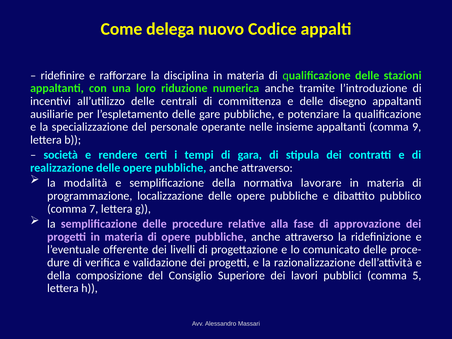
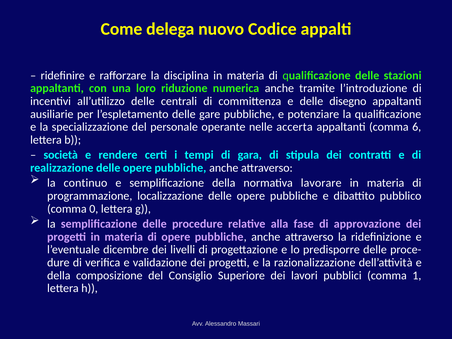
insieme: insieme -> accerta (295, 127)
9: 9 -> 6 (417, 127)
modalità: modalità -> continuo (85, 183)
7: 7 -> 0 (94, 209)
offerente: offerente -> dicembre (126, 250)
comunicato: comunicato -> predisporre (331, 250)
5: 5 -> 1 (417, 275)
